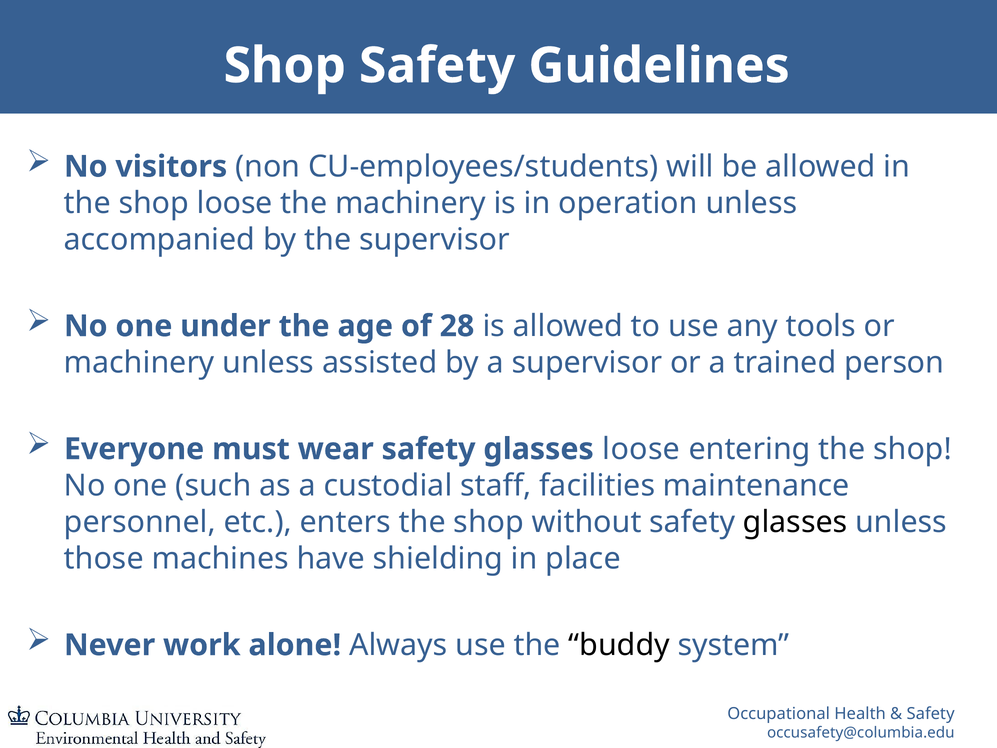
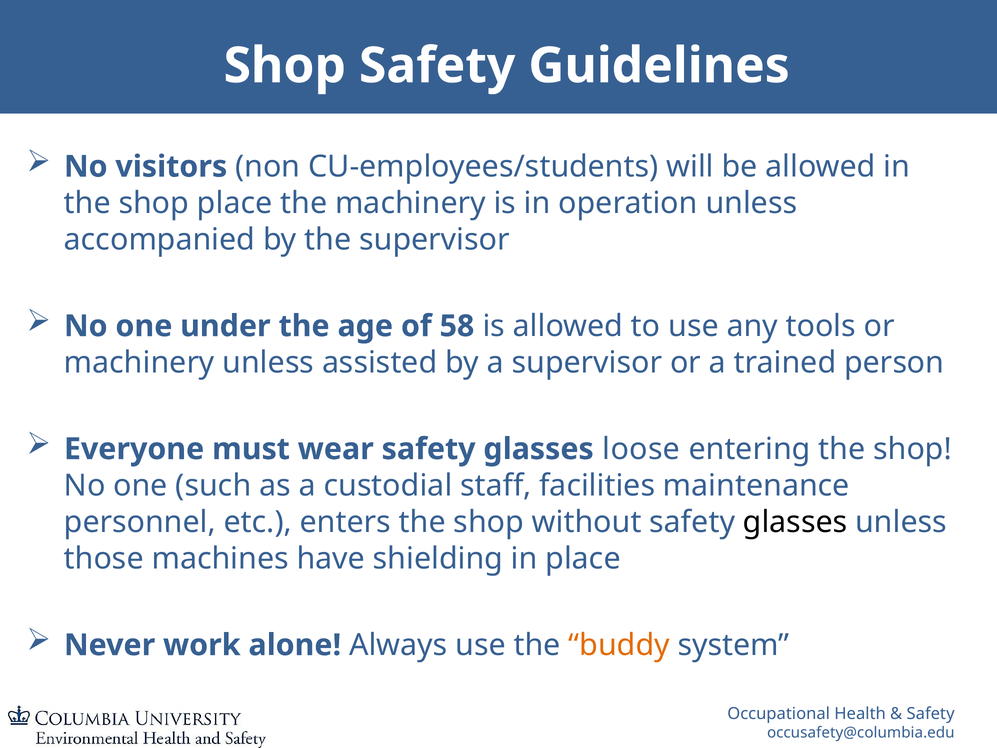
shop loose: loose -> place (235, 203)
28: 28 -> 58 (457, 326)
buddy colour: black -> orange (619, 645)
